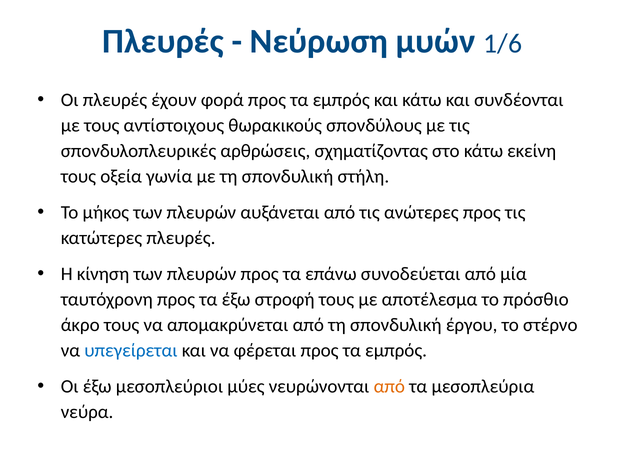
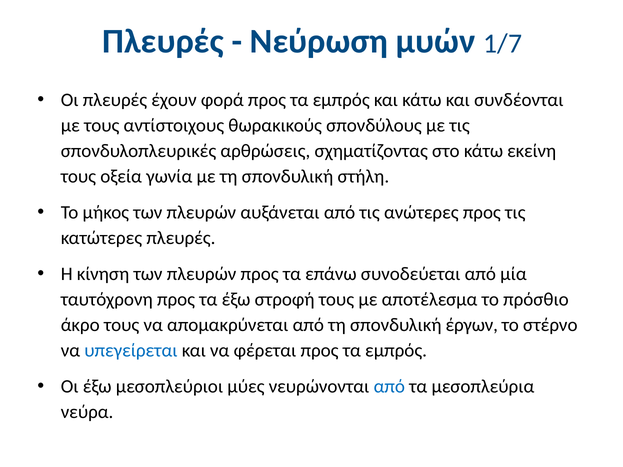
1/6: 1/6 -> 1/7 (503, 44)
έργου: έργου -> έργων (472, 325)
από colour: orange -> blue (389, 387)
